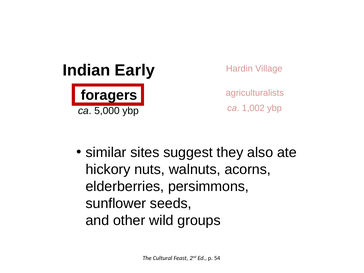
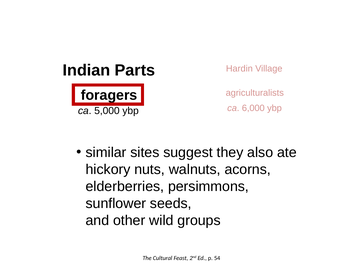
Early: Early -> Parts (135, 70)
1,002: 1,002 -> 6,000 (253, 108)
